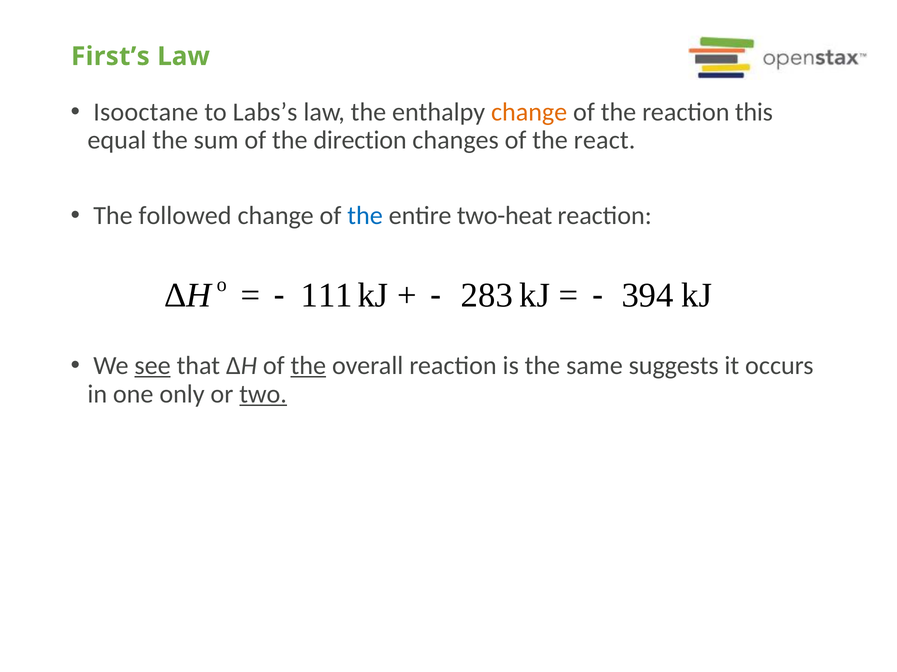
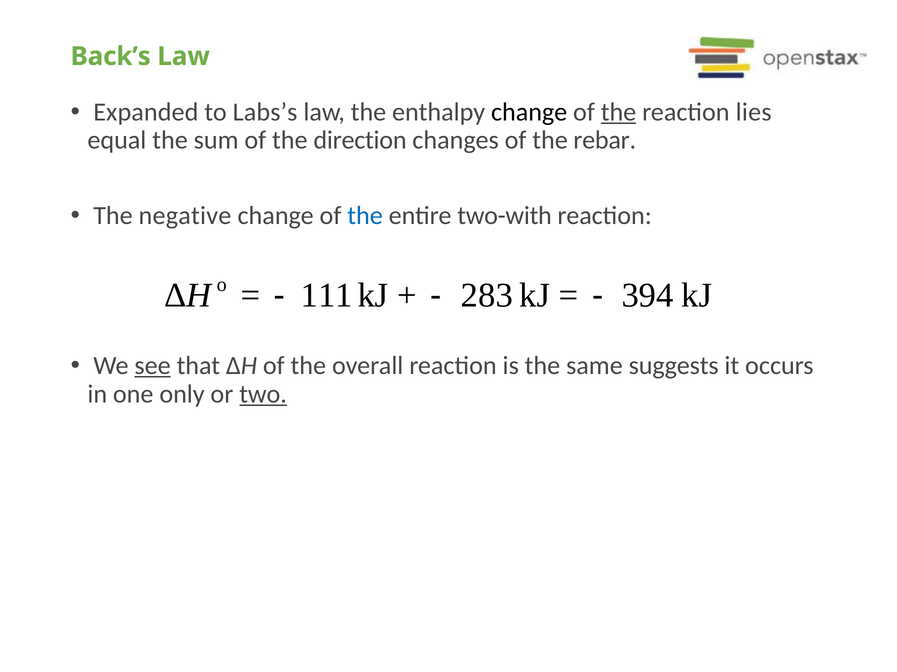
First’s: First’s -> Back’s (111, 56)
Isooctane: Isooctane -> Expanded (146, 112)
change colour: orange -> black (529, 112)
the underline: none -> present (619, 112)
this: this -> lies (754, 112)
react: react -> rebar (605, 140)
followed: followed -> negative (185, 216)
two-heat: two-heat -> two-with (505, 216)
the underline: present -> none (308, 366)
